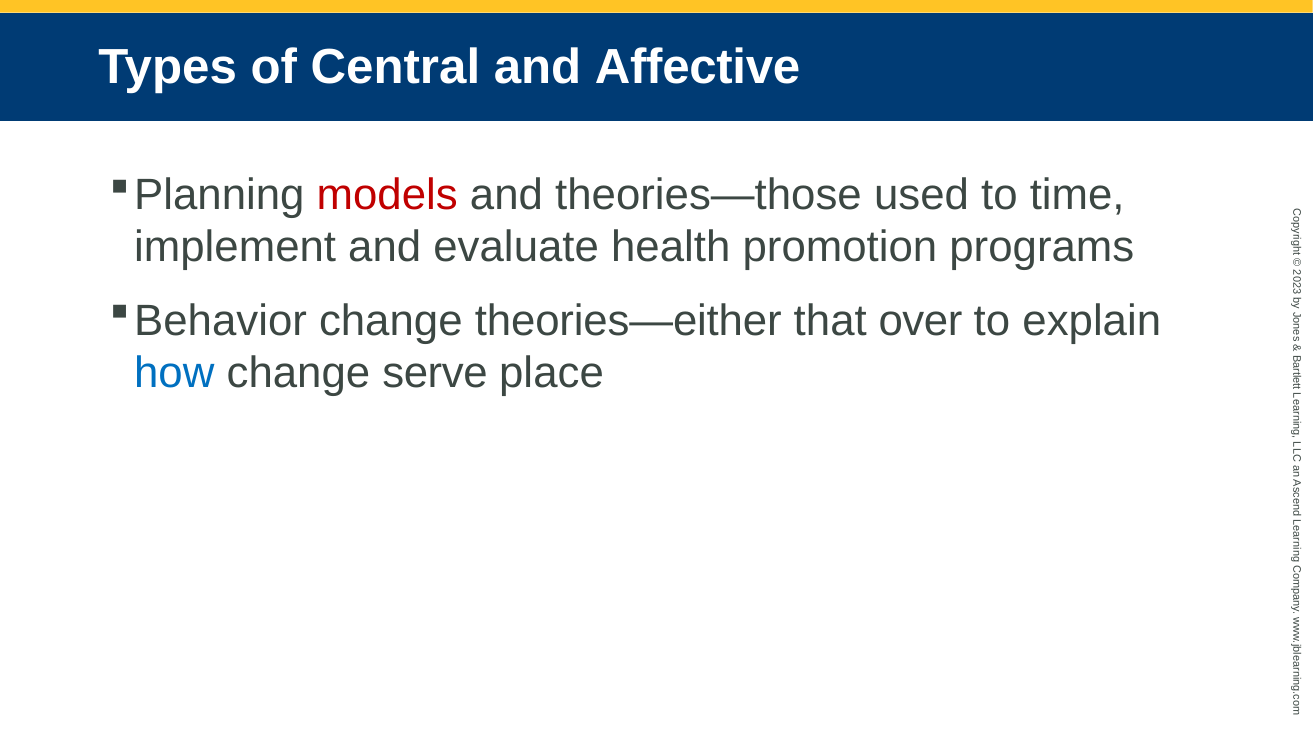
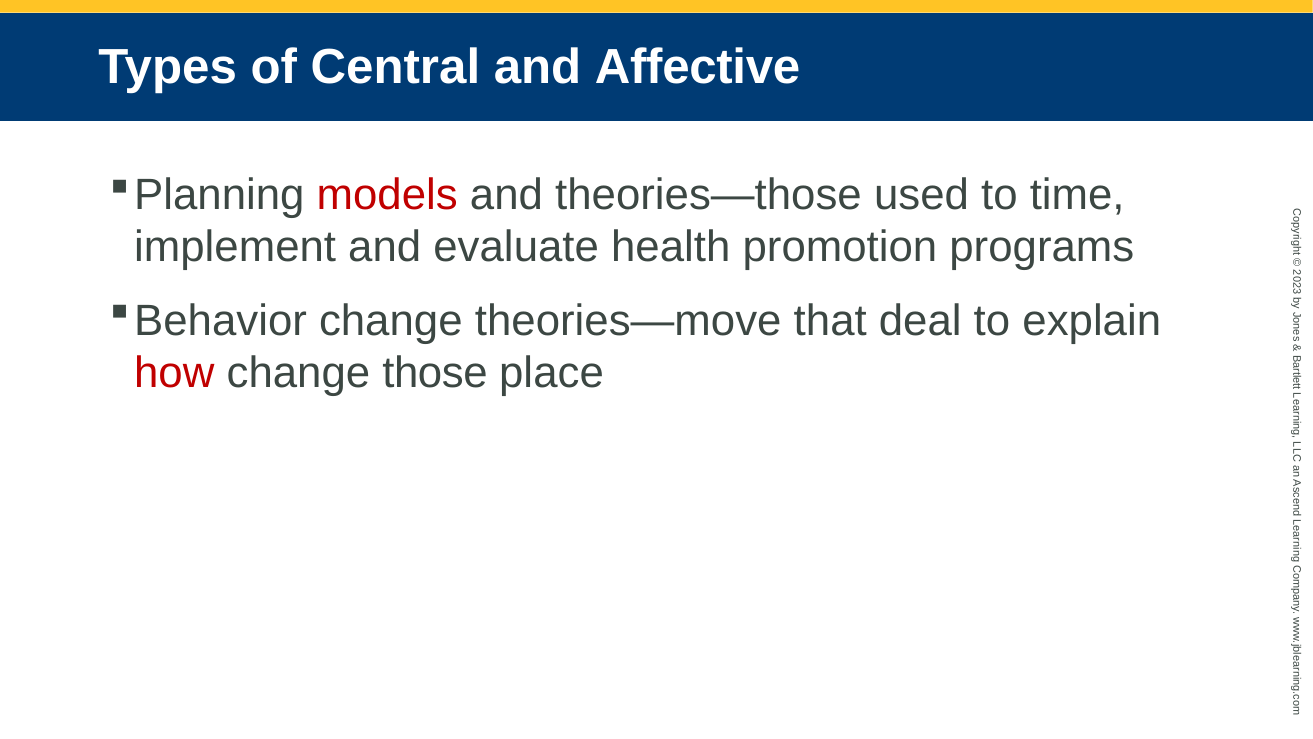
theories—either: theories—either -> theories—move (628, 320)
over: over -> deal (920, 320)
how colour: blue -> red (174, 373)
serve: serve -> those (435, 373)
